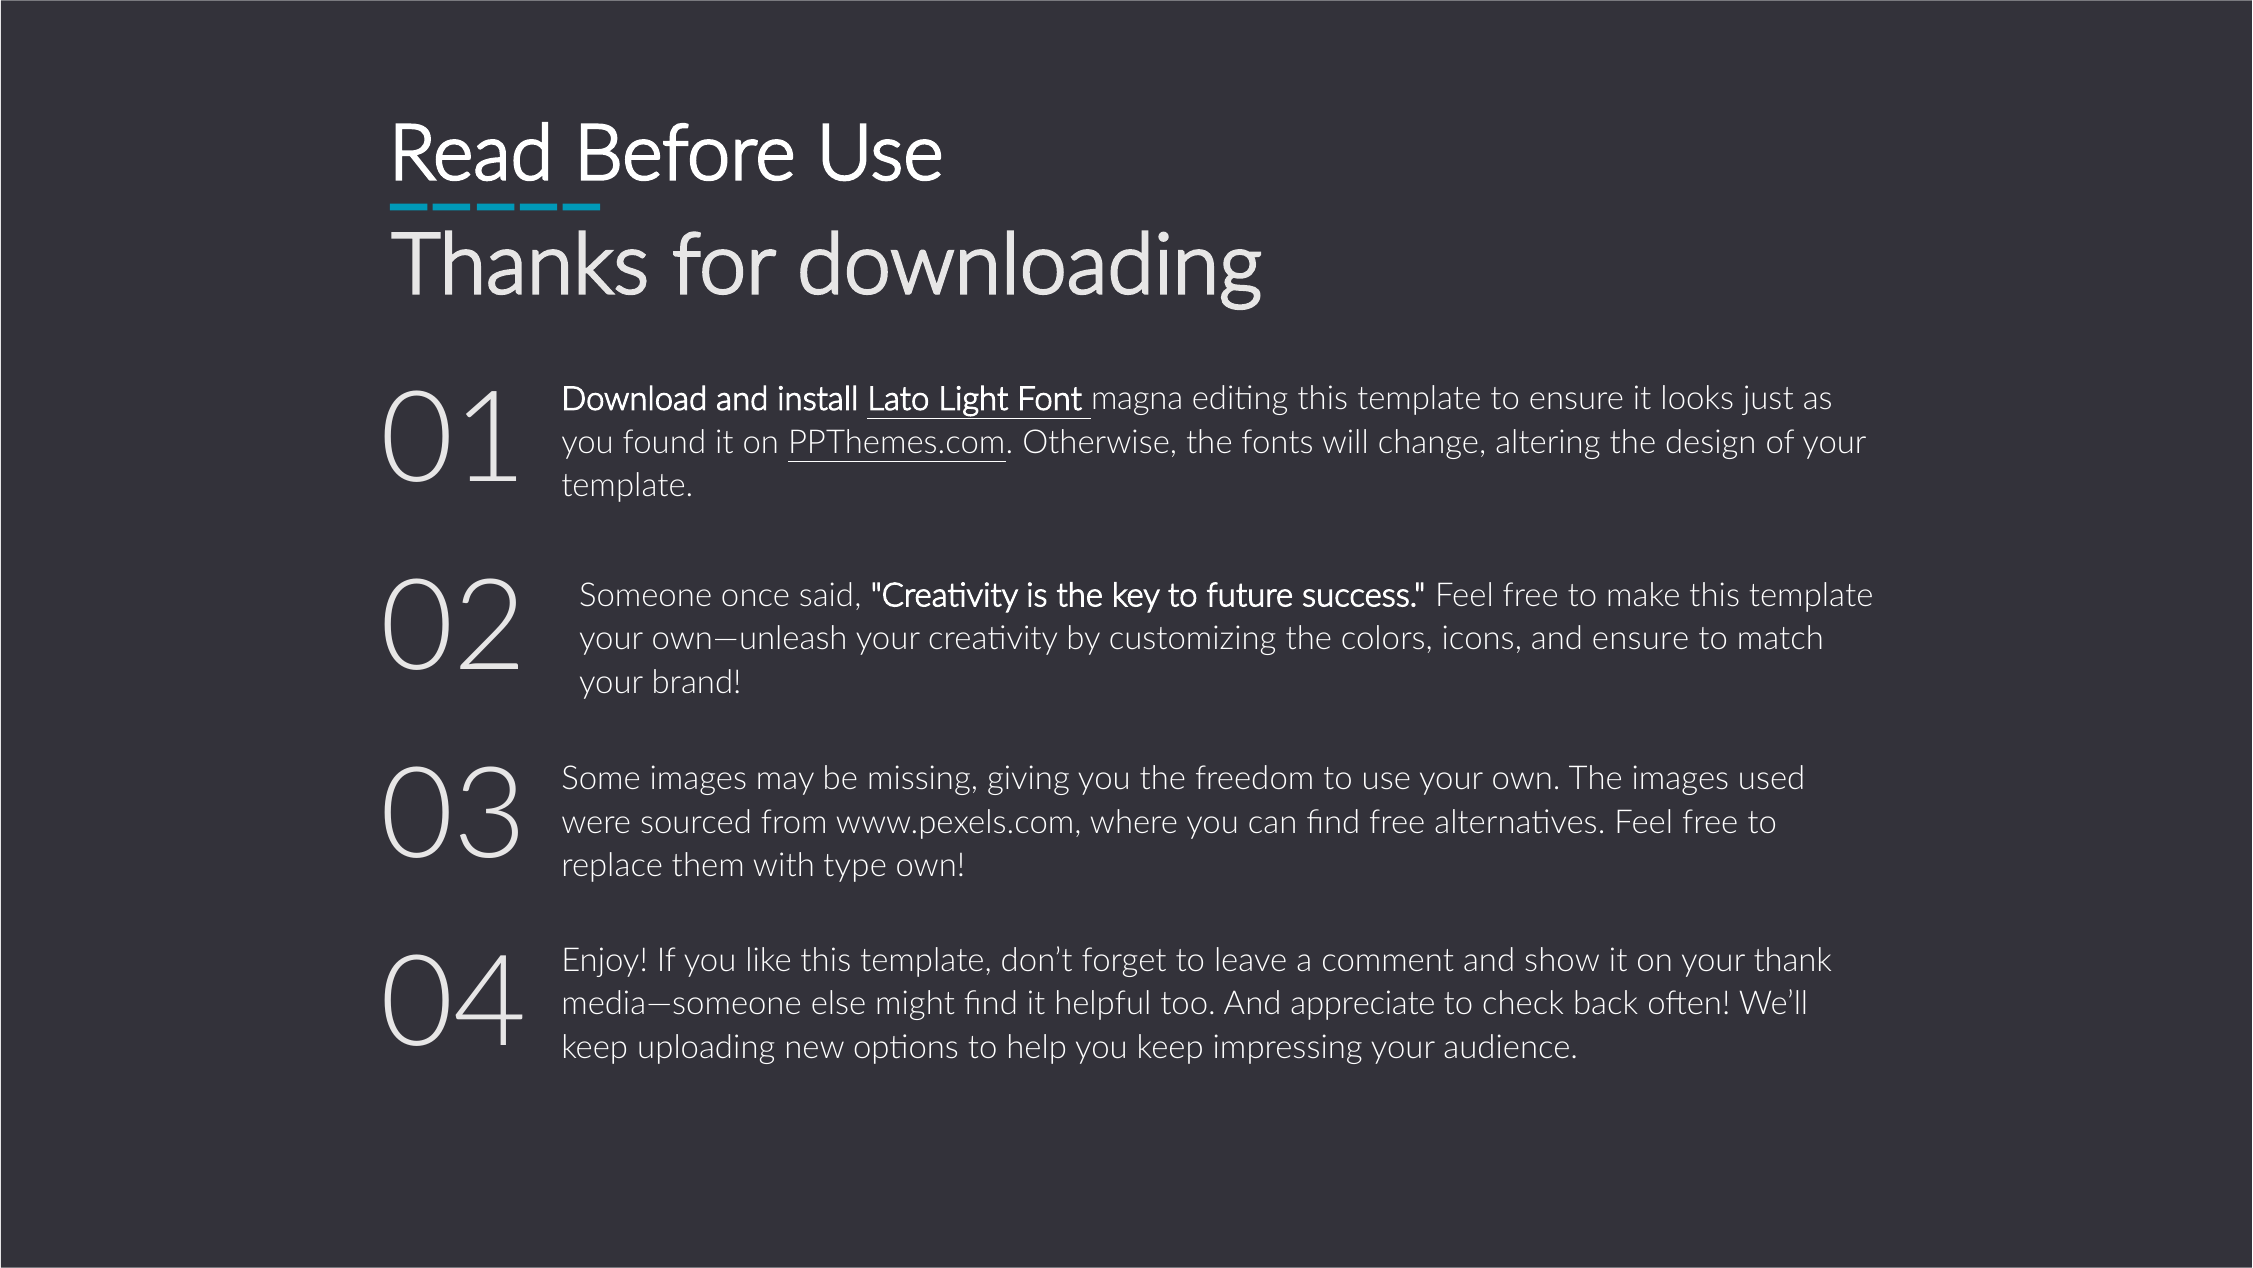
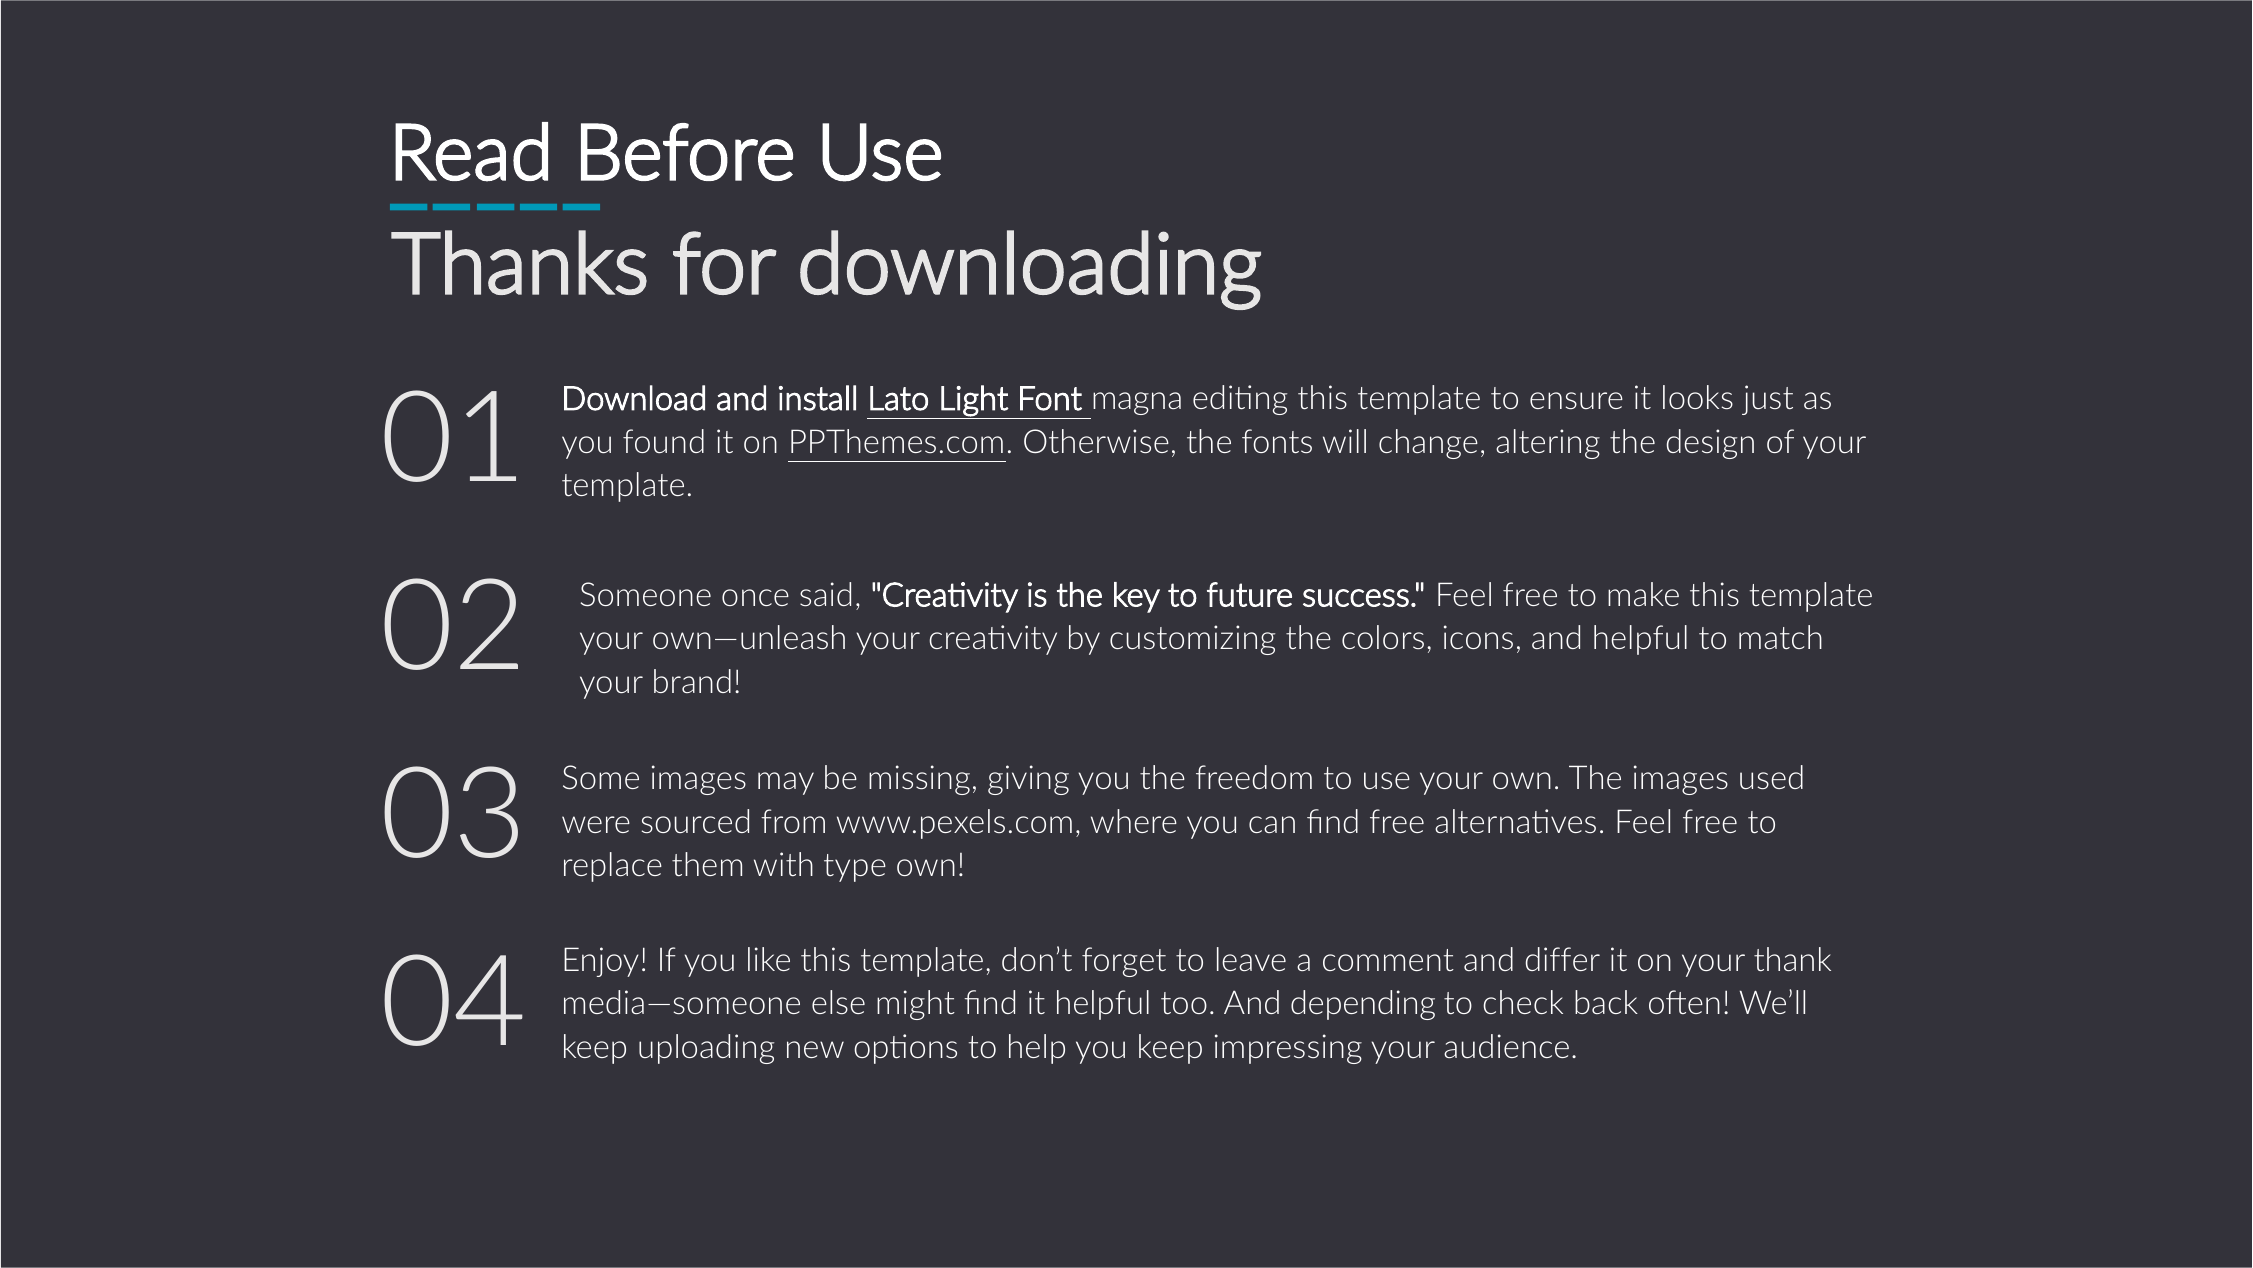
and ensure: ensure -> helpful (1641, 638)
show: show -> differ (1562, 960)
appreciate: appreciate -> depending (1363, 1003)
